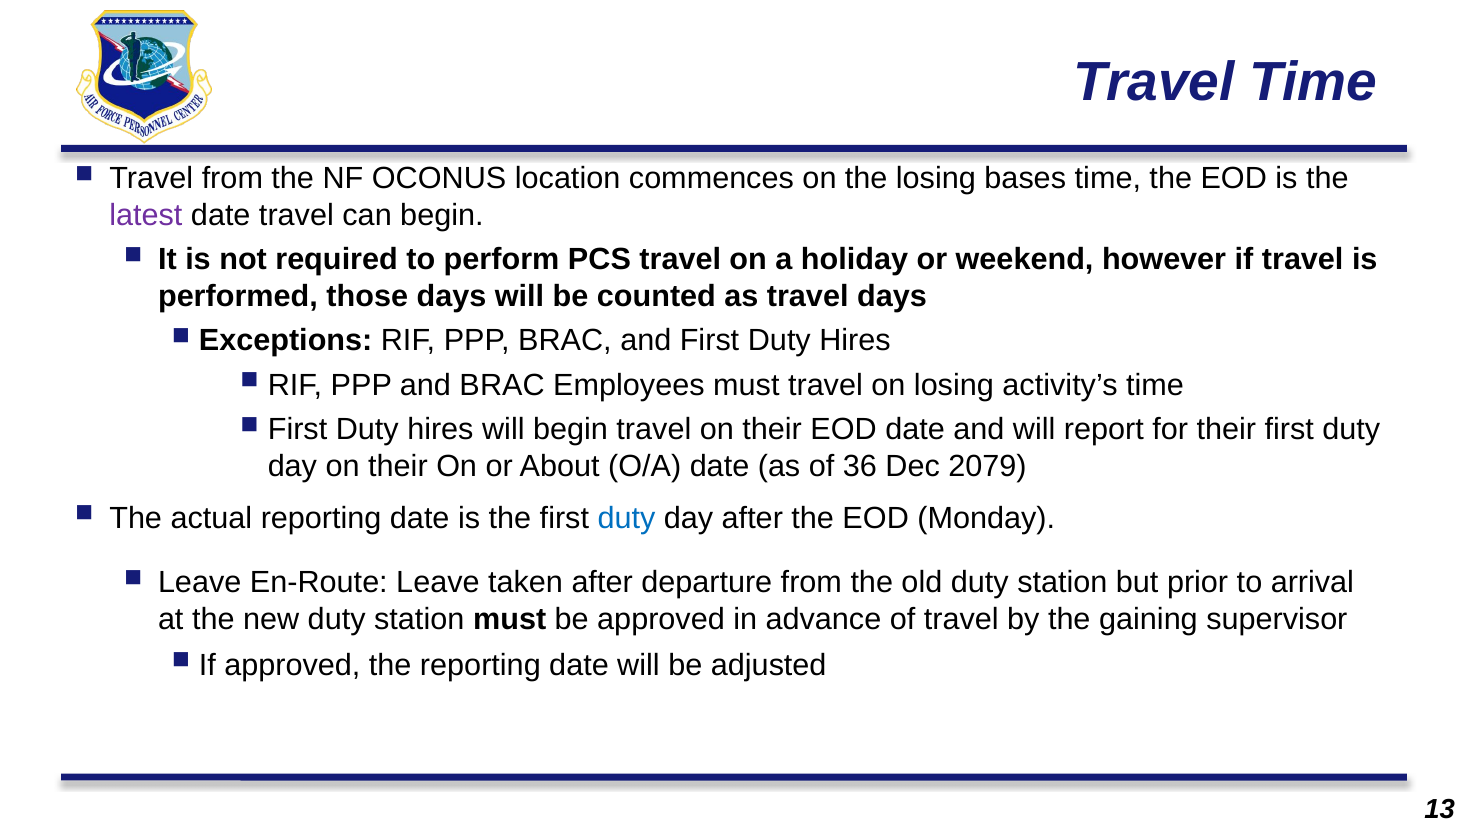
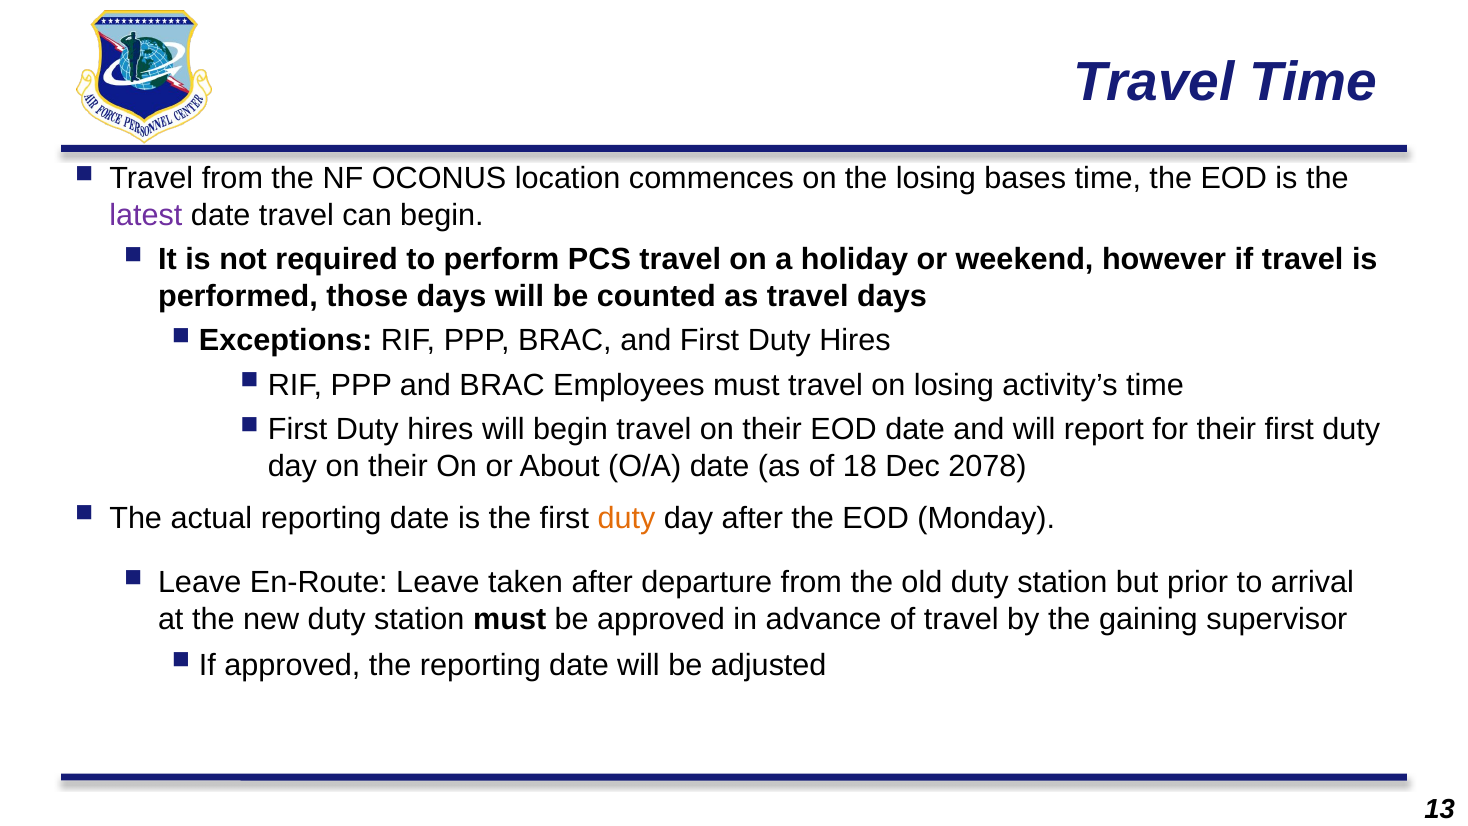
36: 36 -> 18 (860, 466)
2079: 2079 -> 2078 (988, 466)
duty colour: blue -> orange (626, 518)
